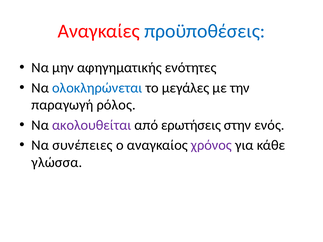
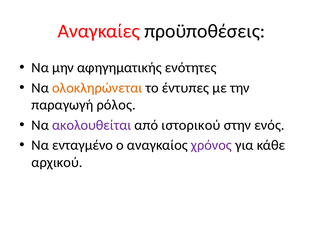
προϋποθέσεις colour: blue -> black (205, 31)
ολοκληρώνεται colour: blue -> orange (97, 88)
μεγάλες: μεγάλες -> έντυπες (185, 88)
ερωτήσεις: ερωτήσεις -> ιστορικού (191, 125)
συνέπειες: συνέπειες -> ενταγμένο (83, 145)
γλώσσα: γλώσσα -> αρχικού (57, 163)
